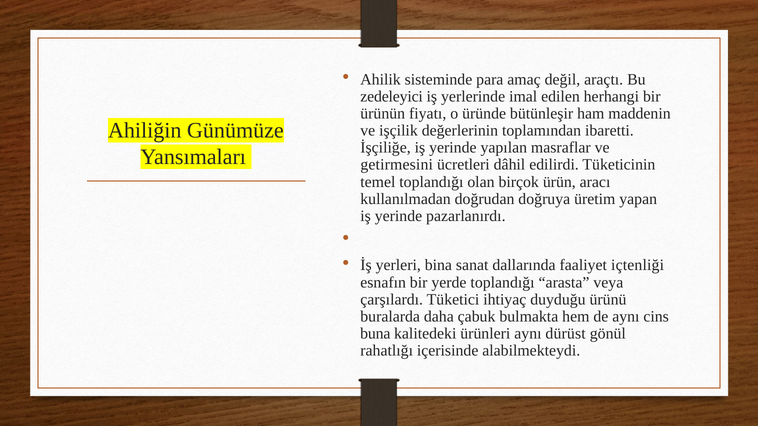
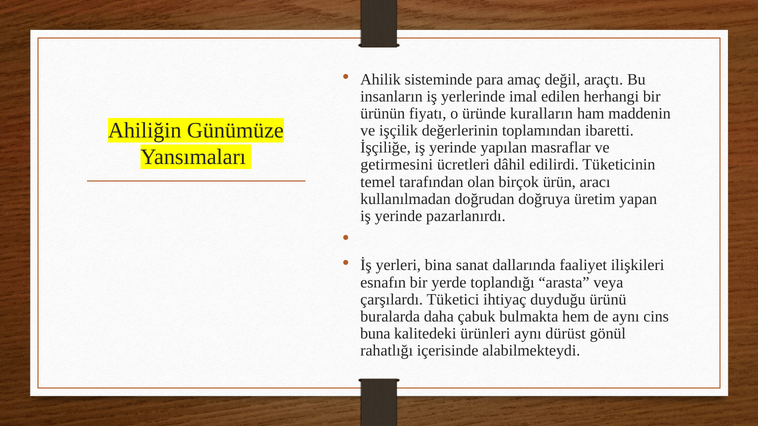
zedeleyici: zedeleyici -> insanların (392, 97)
bütünleşir: bütünleşir -> kuralların (541, 114)
temel toplandığı: toplandığı -> tarafından (431, 182)
içtenliği: içtenliği -> ilişkileri (638, 266)
